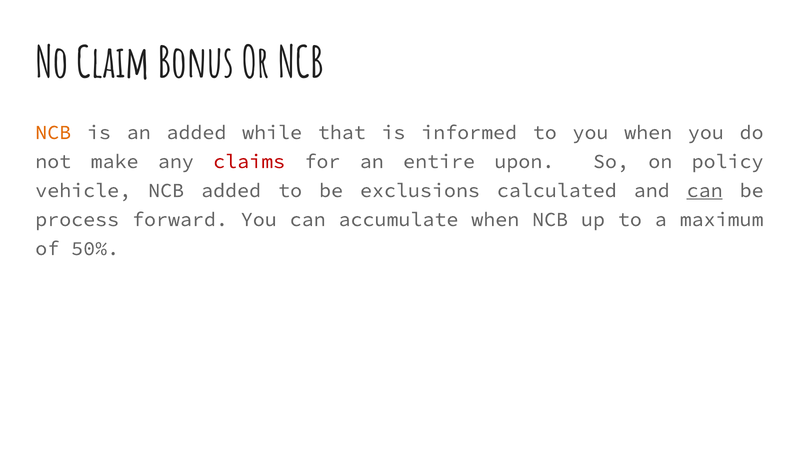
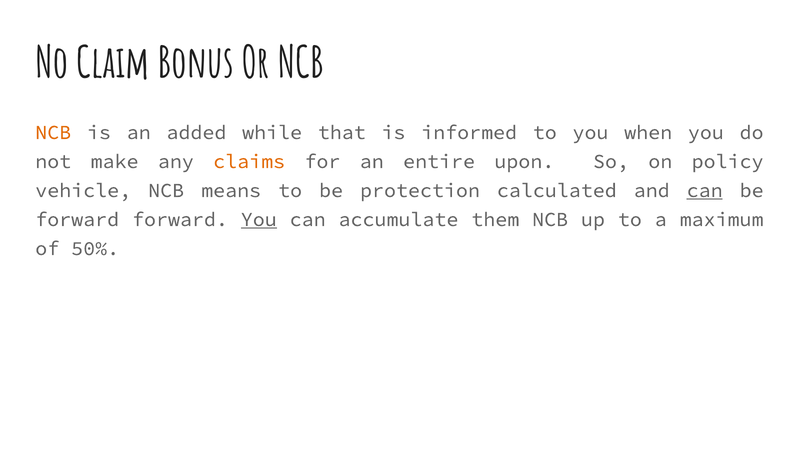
claims colour: red -> orange (249, 161)
NCB added: added -> means (231, 190)
exclusions: exclusions -> protection (420, 190)
process: process -> forward (77, 219)
You underline: none -> present (259, 219)
accumulate when: when -> them (495, 219)
